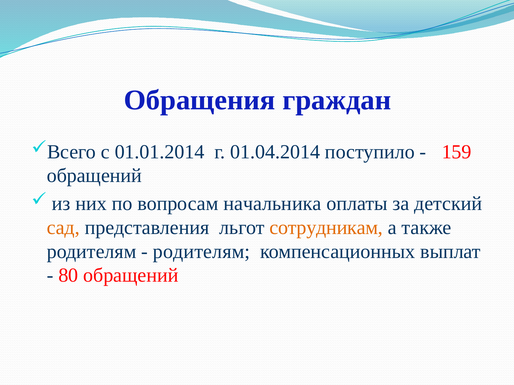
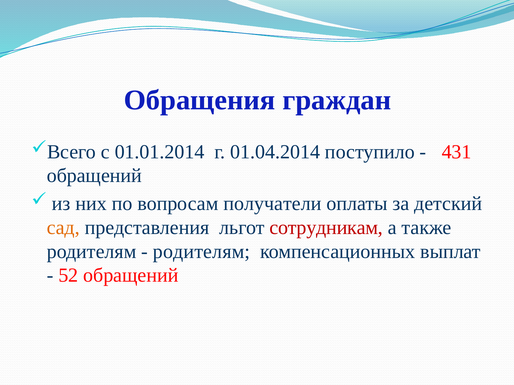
159: 159 -> 431 (457, 152)
начальника: начальника -> получатели (272, 204)
сотрудникам colour: orange -> red (326, 228)
80: 80 -> 52 (68, 276)
